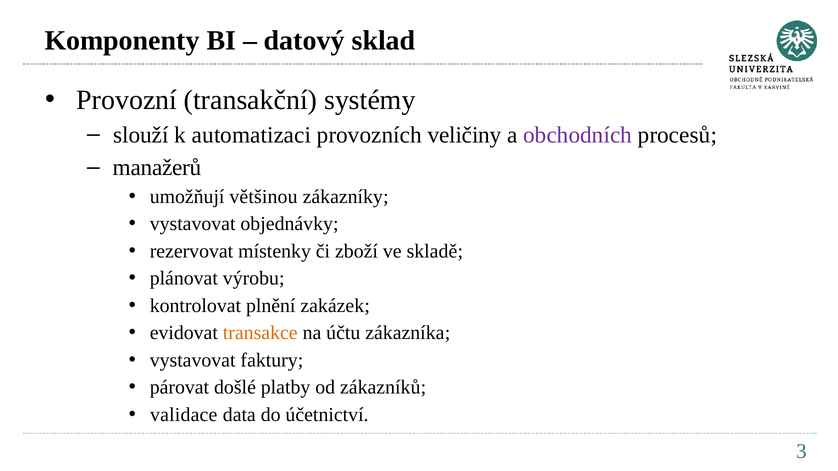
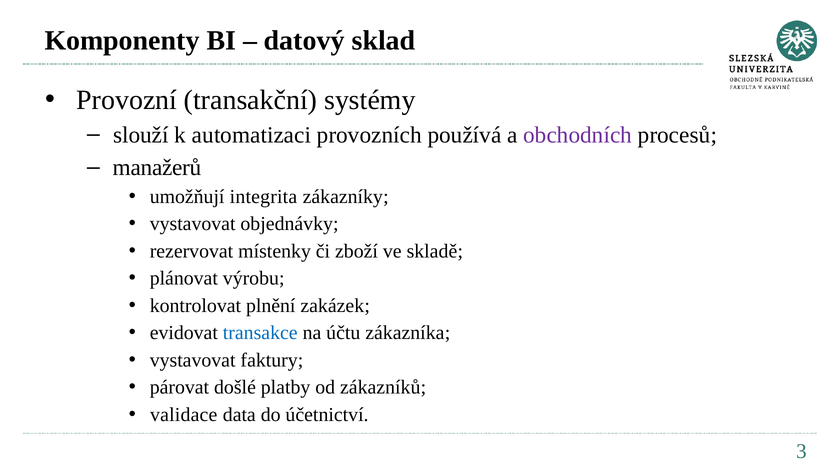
veličiny: veličiny -> používá (464, 135)
většinou: většinou -> integrita (263, 197)
transakce colour: orange -> blue (260, 333)
